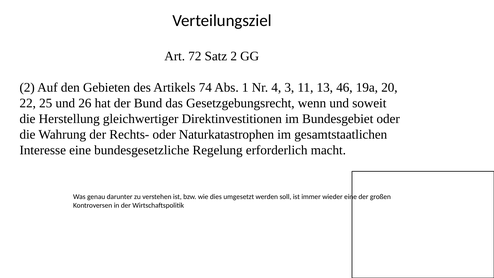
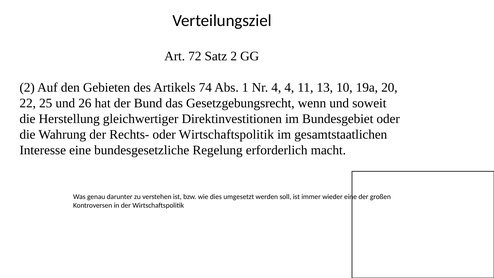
4 3: 3 -> 4 (289, 88)
46: 46 -> 10 (344, 88)
oder Naturkatastrophen: Naturkatastrophen -> Wirtschaftspolitik (226, 135)
